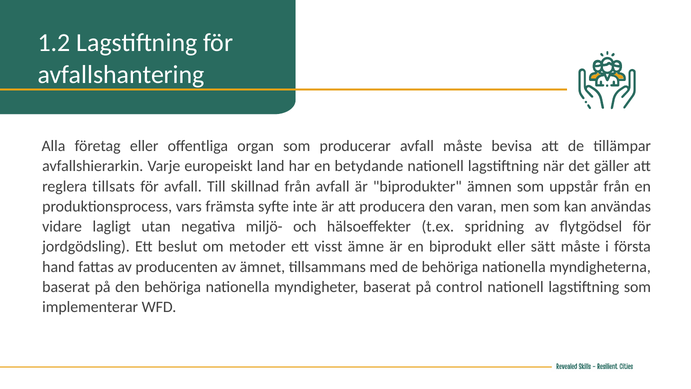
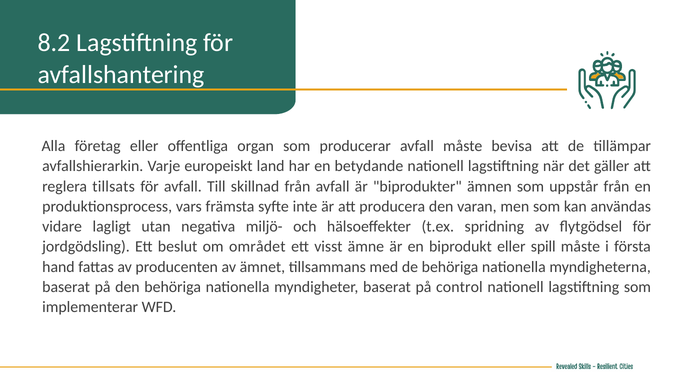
1.2: 1.2 -> 8.2 (54, 43)
metoder: metoder -> området (257, 247)
sätt: sätt -> spill (543, 247)
